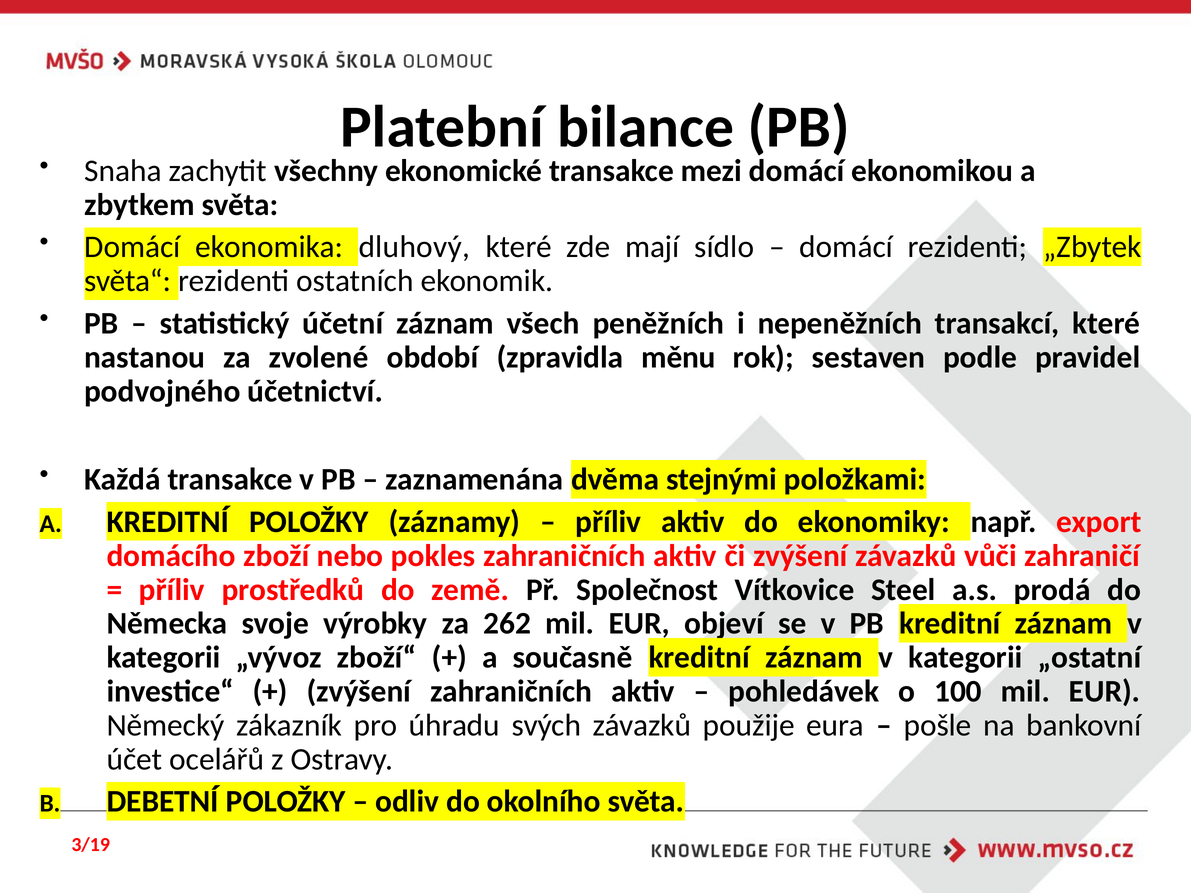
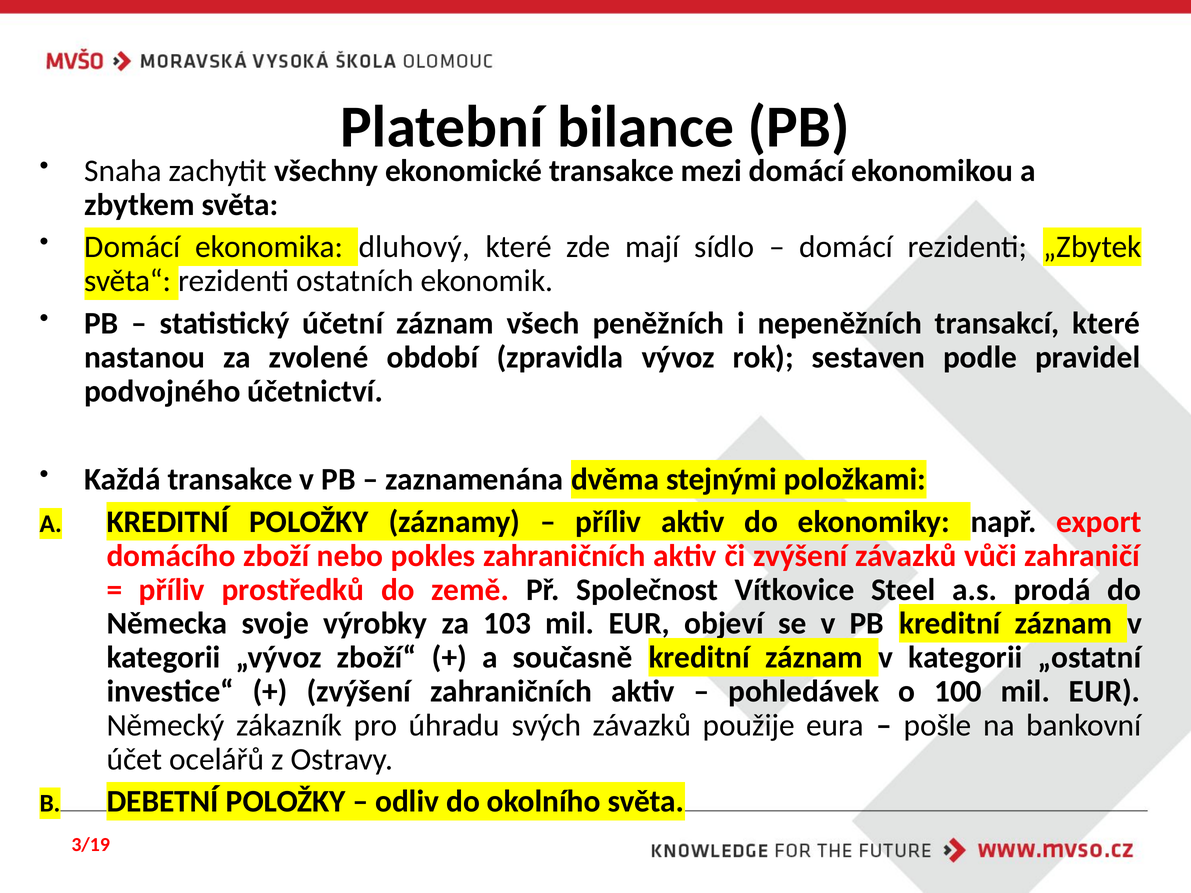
měnu: měnu -> vývoz (678, 357)
262: 262 -> 103 (507, 624)
